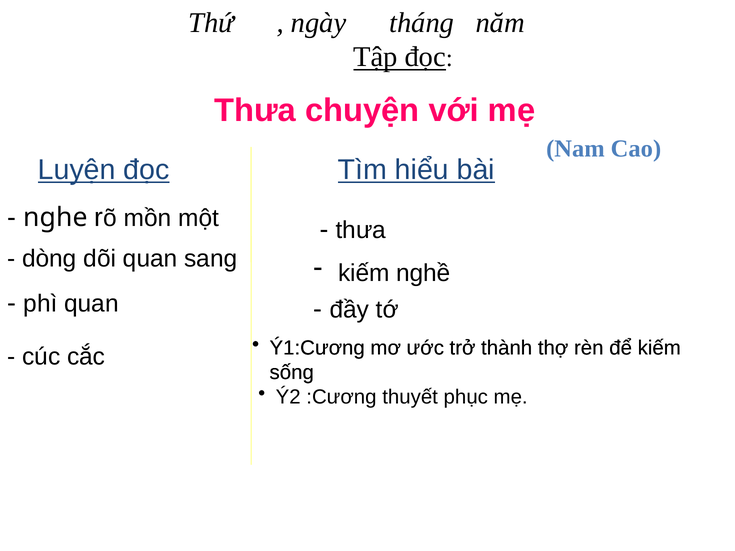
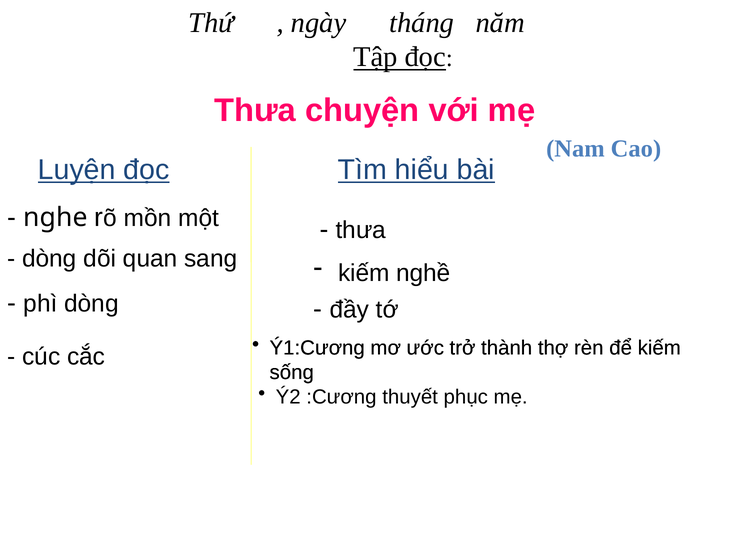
phì quan: quan -> dòng (91, 304)
